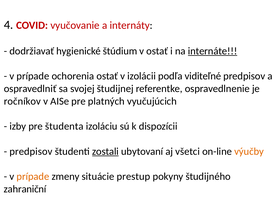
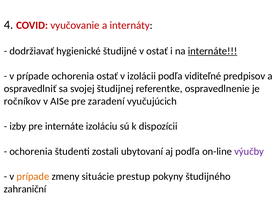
štúdium: štúdium -> študijné (120, 51)
platných: platných -> zaradení (106, 101)
pre študenta: študenta -> internáte (64, 126)
predpisov: predpisov -> ochorenia (31, 152)
zostali underline: present -> none (105, 152)
aj všetci: všetci -> podľa (188, 152)
výučby colour: orange -> purple (249, 152)
